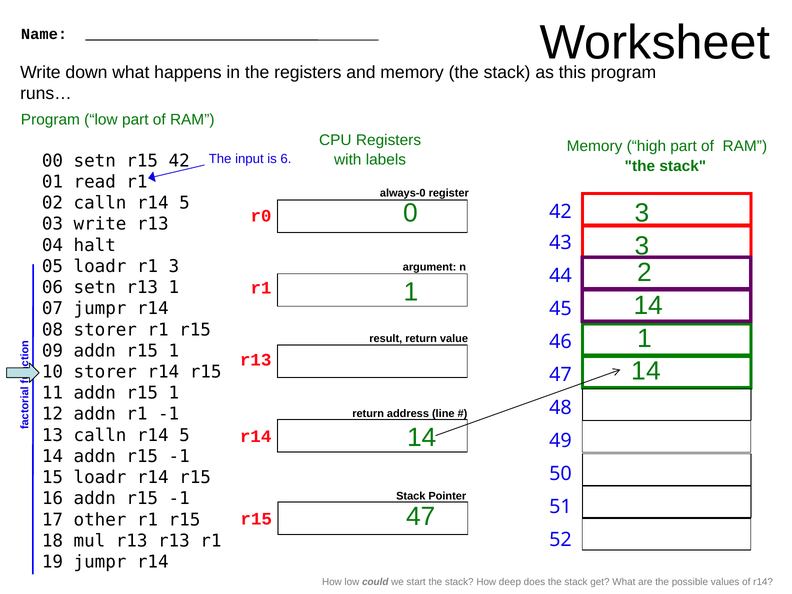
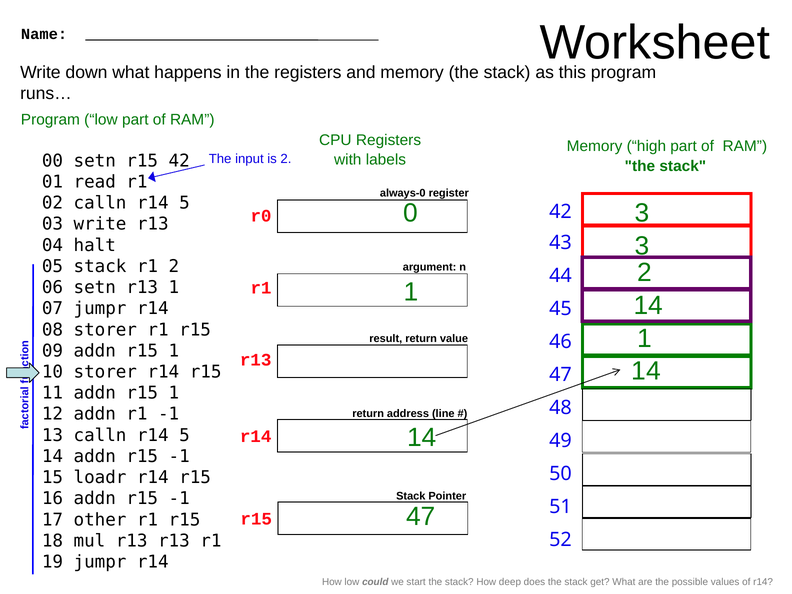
is 6: 6 -> 2 (286, 159)
05 loadr: loadr -> stack (100, 266)
r1 3: 3 -> 2 (174, 266)
